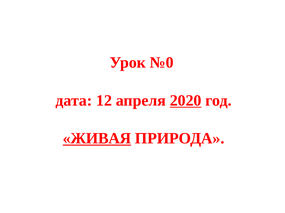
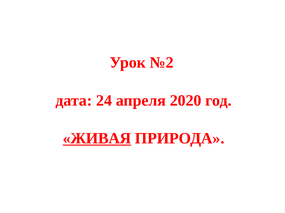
№0: №0 -> №2 (162, 63)
12: 12 -> 24 (104, 101)
2020 underline: present -> none (186, 101)
